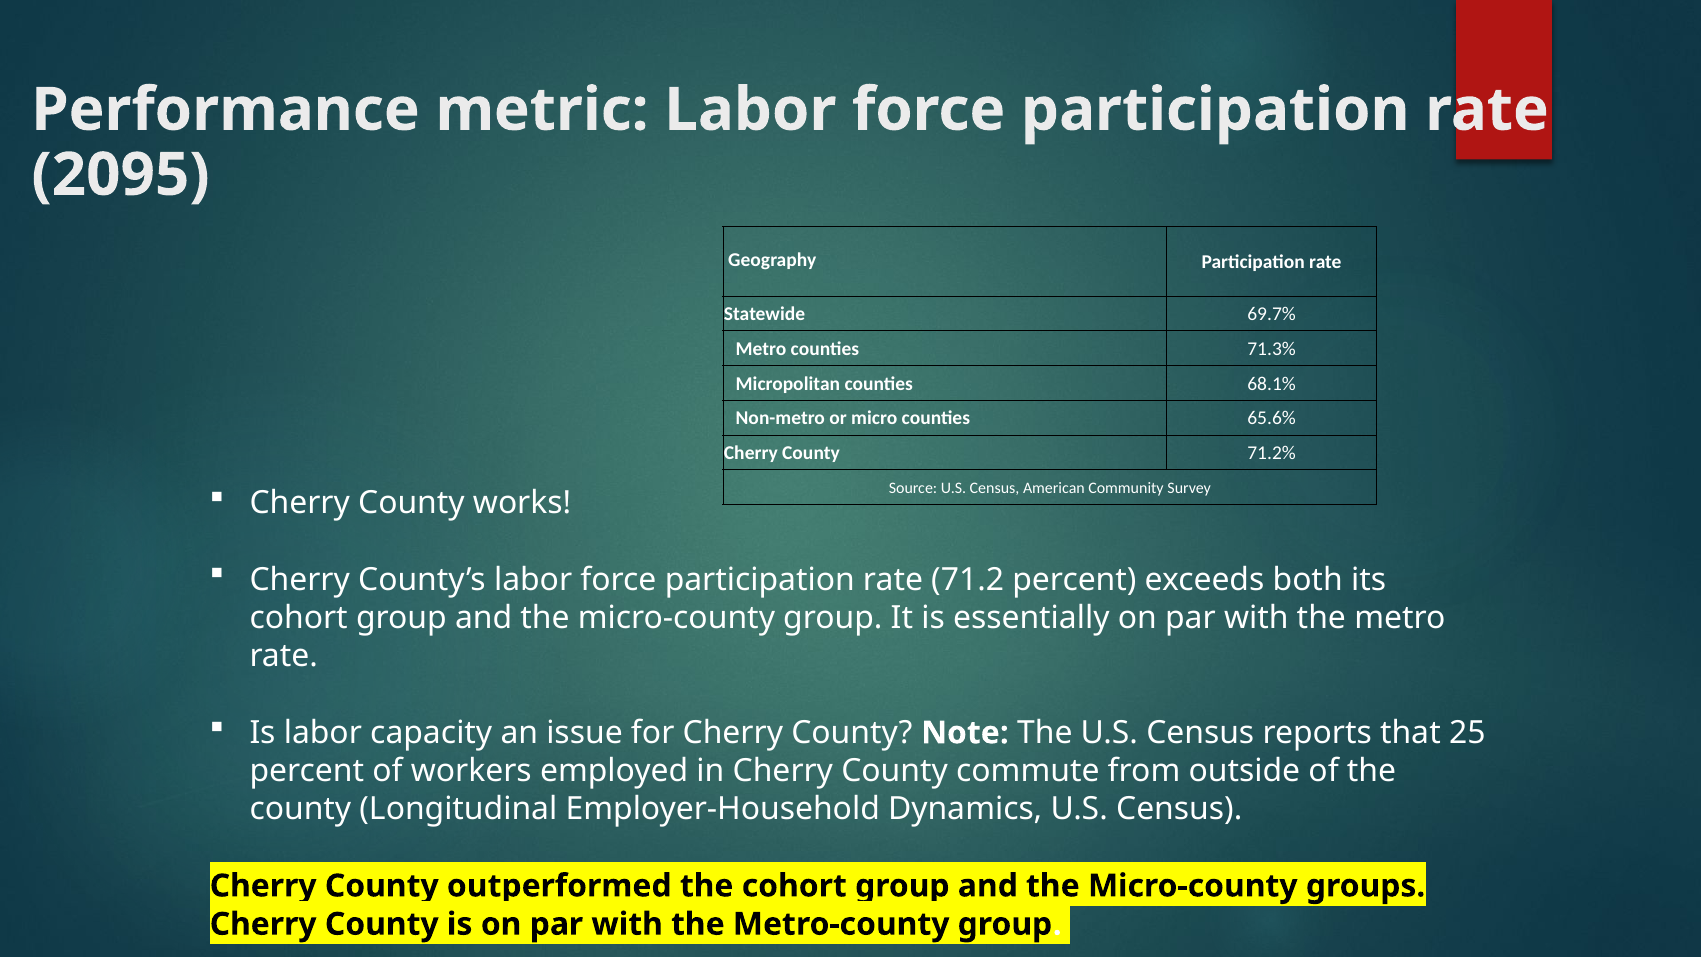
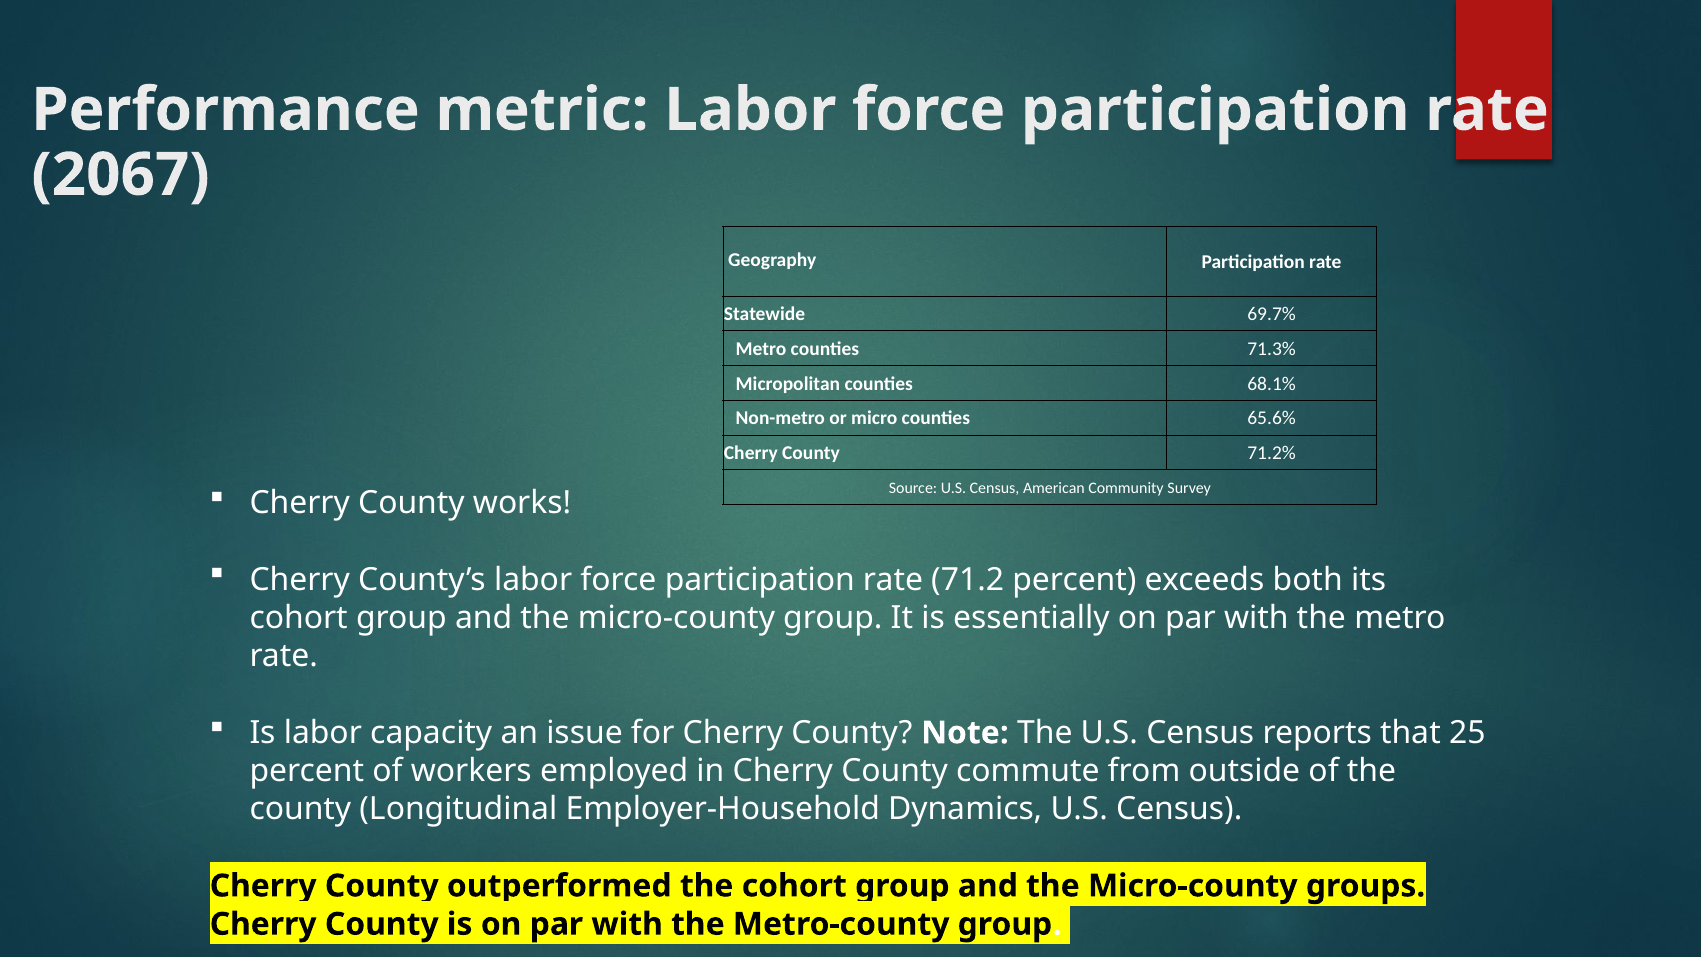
2095: 2095 -> 2067 (121, 175)
